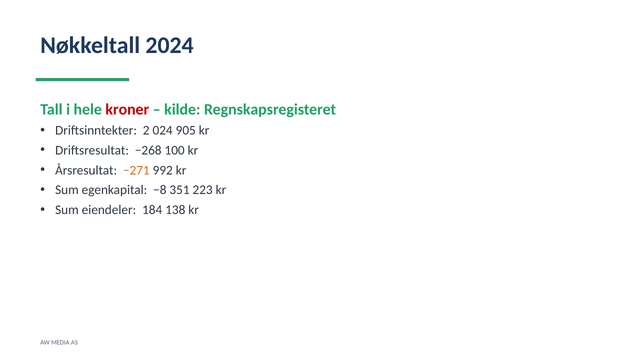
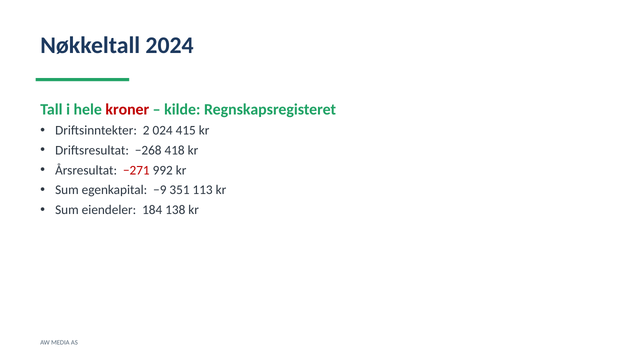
905: 905 -> 415 (186, 130)
100: 100 -> 418 (175, 150)
−271 colour: orange -> red (136, 170)
−8: −8 -> −9 (160, 190)
223: 223 -> 113 (203, 190)
